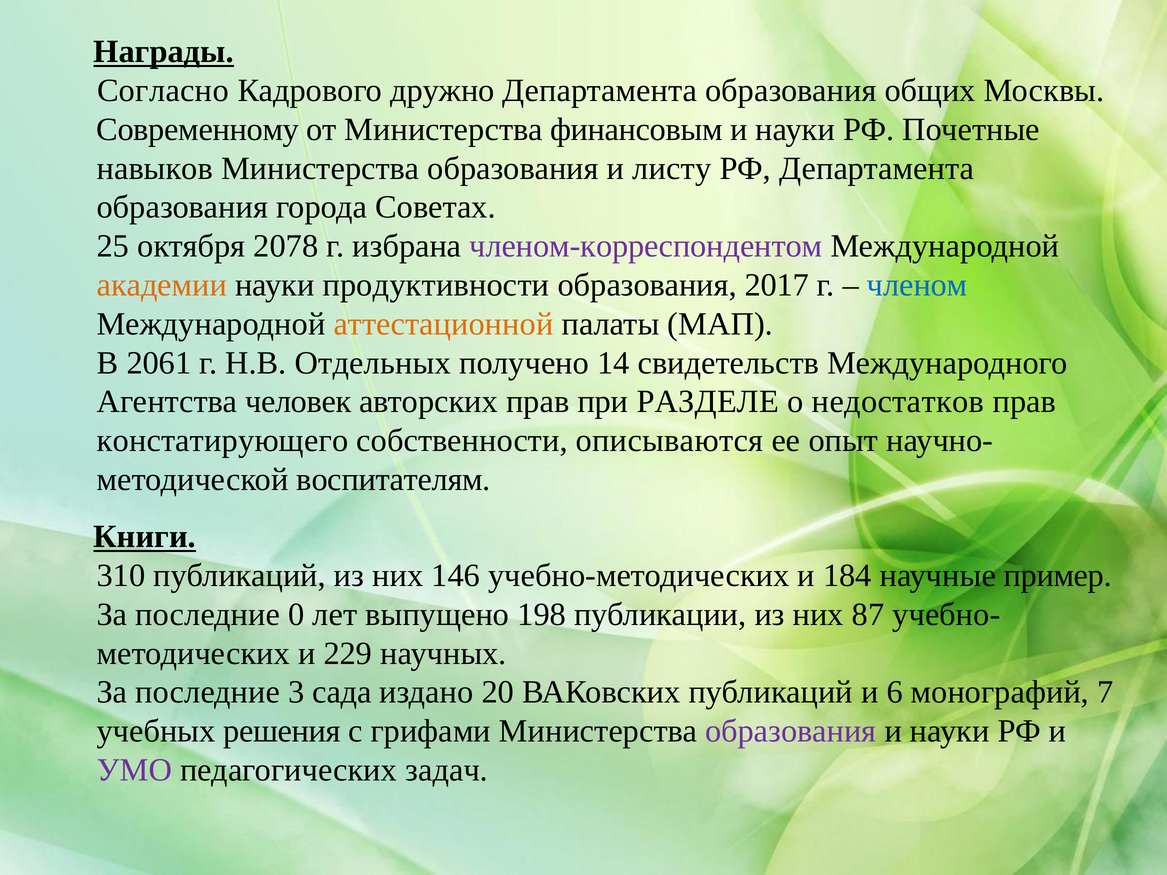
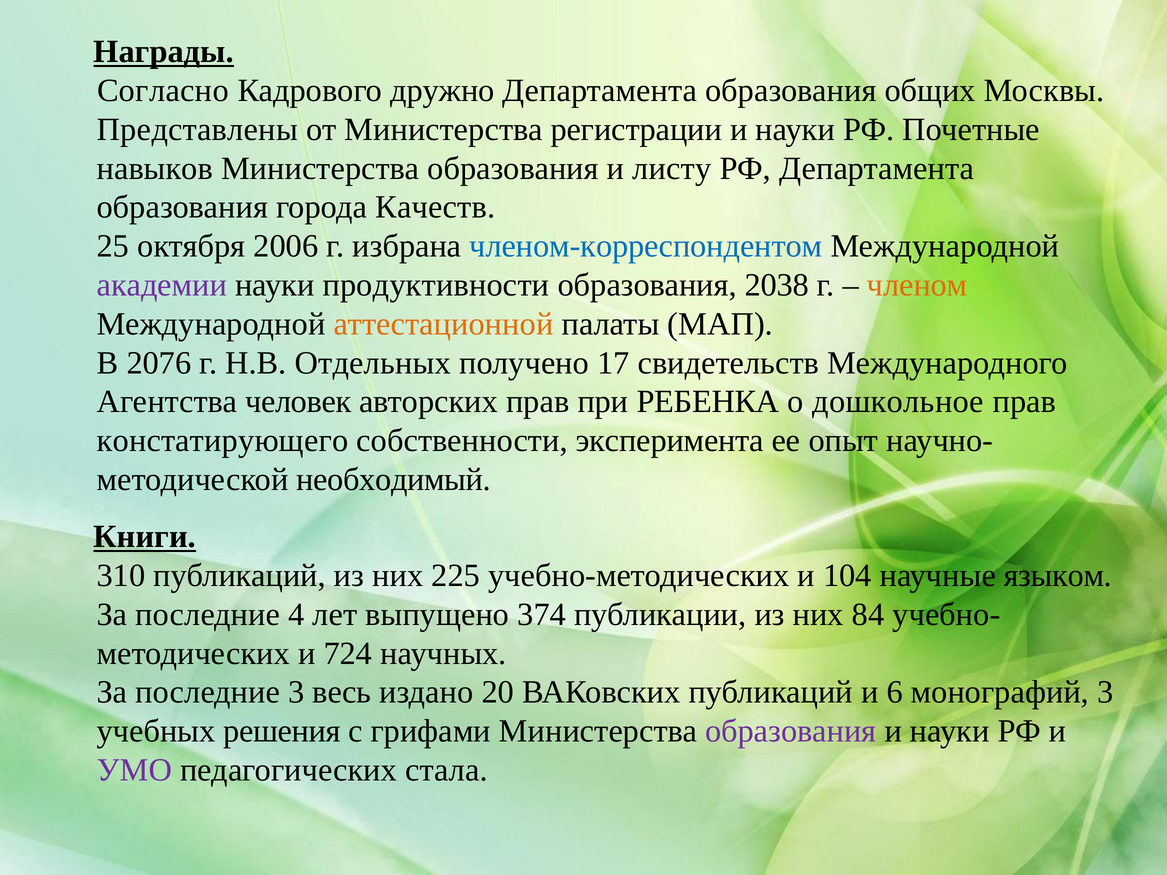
Современному: Современному -> Представлены (197, 129)
финансовым: финансовым -> регистрации (636, 129)
Советах: Советах -> Качеств (435, 207)
2078: 2078 -> 2006 (286, 246)
членом-корреспондентом colour: purple -> blue (646, 246)
академии colour: orange -> purple (162, 285)
2017: 2017 -> 2038 (777, 285)
членом colour: blue -> orange (917, 285)
2061: 2061 -> 2076 (159, 363)
14: 14 -> 17 (613, 363)
РАЗДЕЛЕ: РАЗДЕЛЕ -> РЕБЕНКА (708, 402)
недостатков: недостатков -> дошкольное (898, 402)
описываются: описываются -> эксперимента (670, 441)
воспитателям: воспитателям -> необходимый (394, 480)
146: 146 -> 225 (456, 576)
184: 184 -> 104 (847, 576)
пример: пример -> языком (1058, 576)
0: 0 -> 4 (296, 615)
198: 198 -> 374 (542, 615)
87: 87 -> 84 (868, 615)
229: 229 -> 724 (348, 654)
сада: сада -> весь (342, 692)
монографий 7: 7 -> 3 (1105, 692)
задач: задач -> стала (447, 770)
